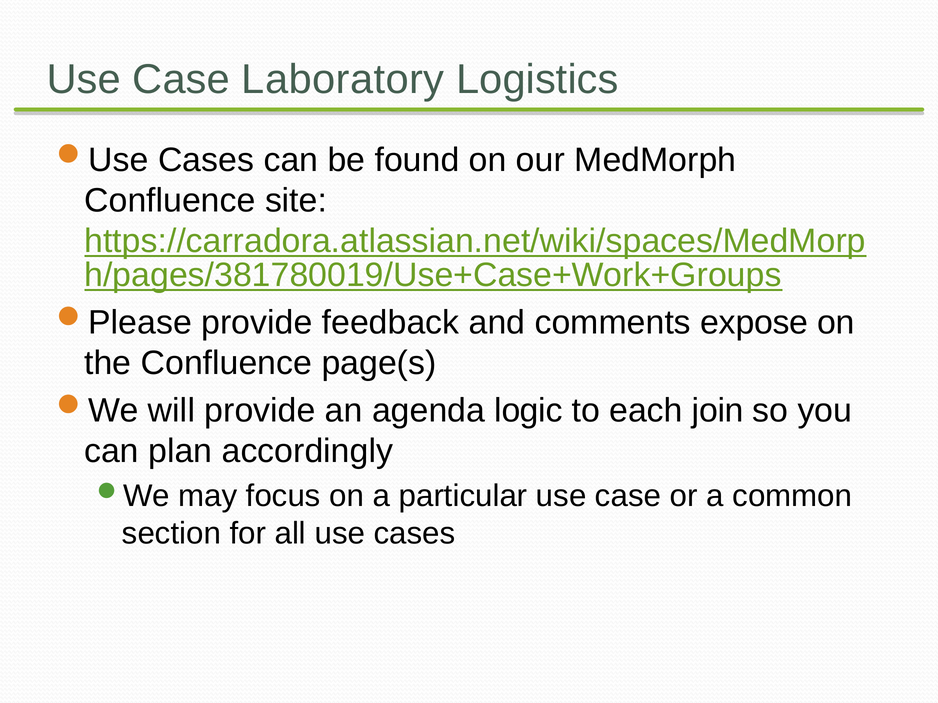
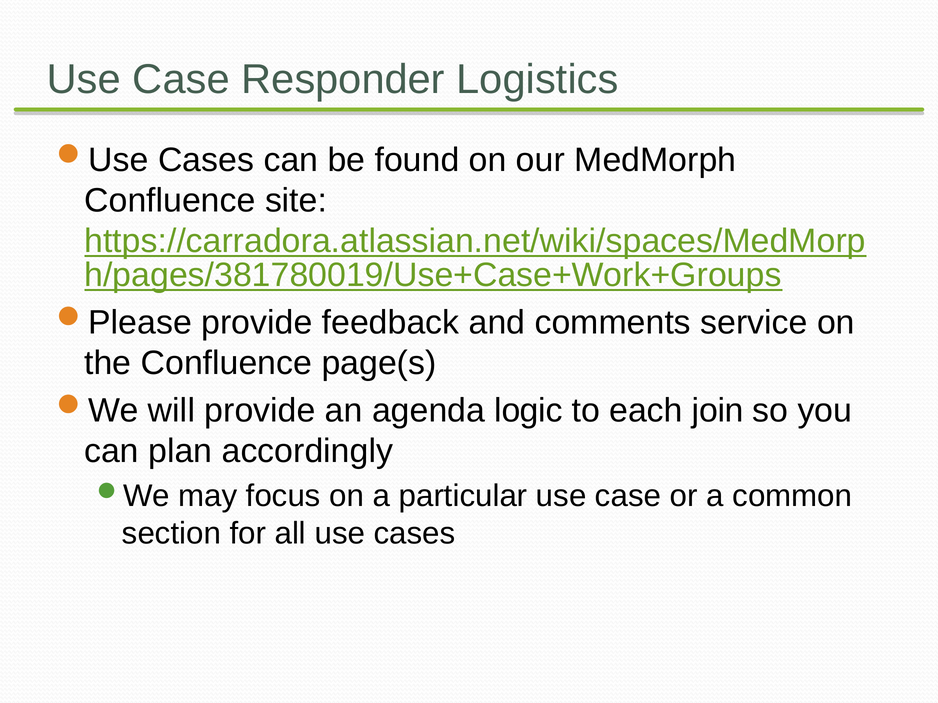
Laboratory: Laboratory -> Responder (343, 80)
expose: expose -> service (754, 323)
